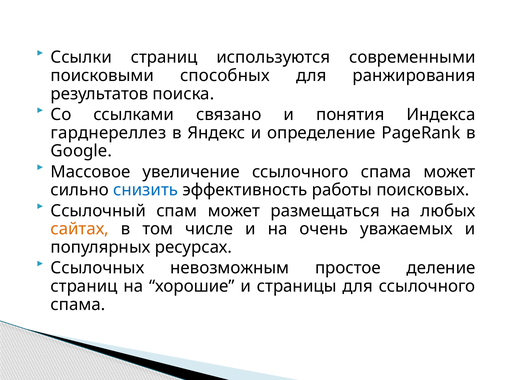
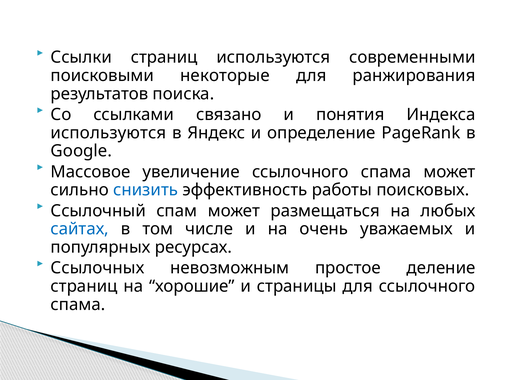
способных: способных -> некоторые (225, 76)
гарднереллез: гарднереллез -> используются (108, 133)
сайтах colour: orange -> blue (80, 229)
